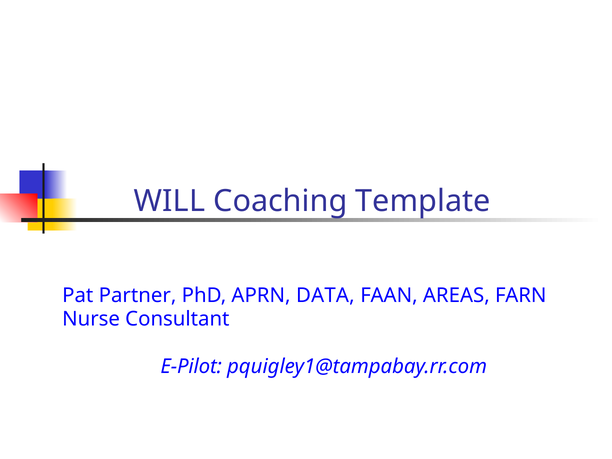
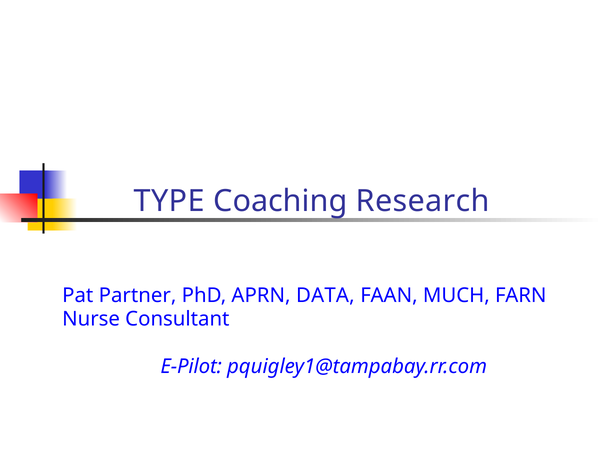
WILL: WILL -> TYPE (169, 201)
Template: Template -> Research (423, 201)
AREAS: AREAS -> MUCH (456, 296)
